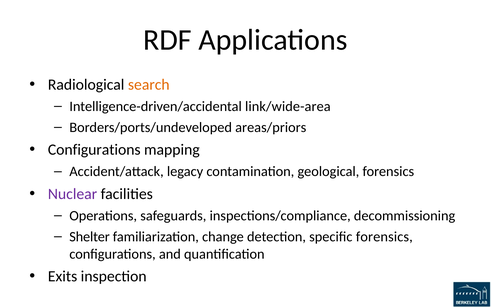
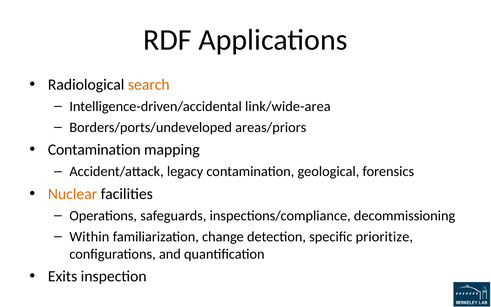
Configurations: Configurations -> Contamination (94, 150)
Nuclear colour: purple -> orange (73, 194)
Shelter: Shelter -> Within (89, 237)
specific forensics: forensics -> prioritize (384, 237)
